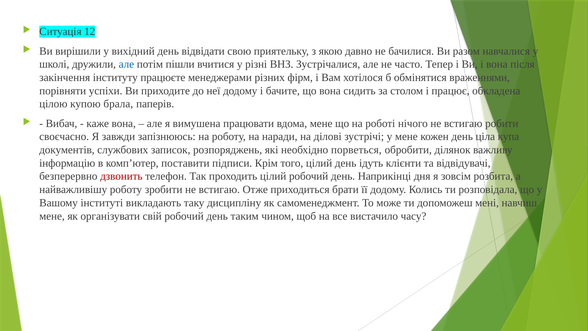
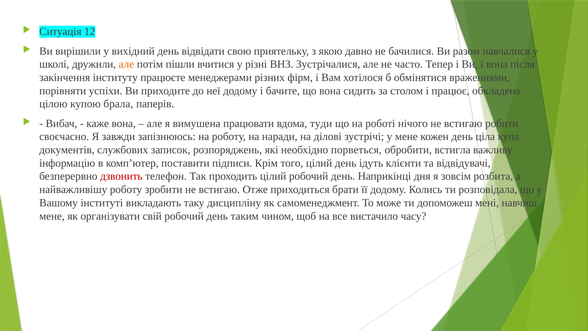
але colour: blue -> orange (126, 64)
вдома мене: мене -> туди (321, 123)
ділянок: ділянок -> встигла (452, 150)
